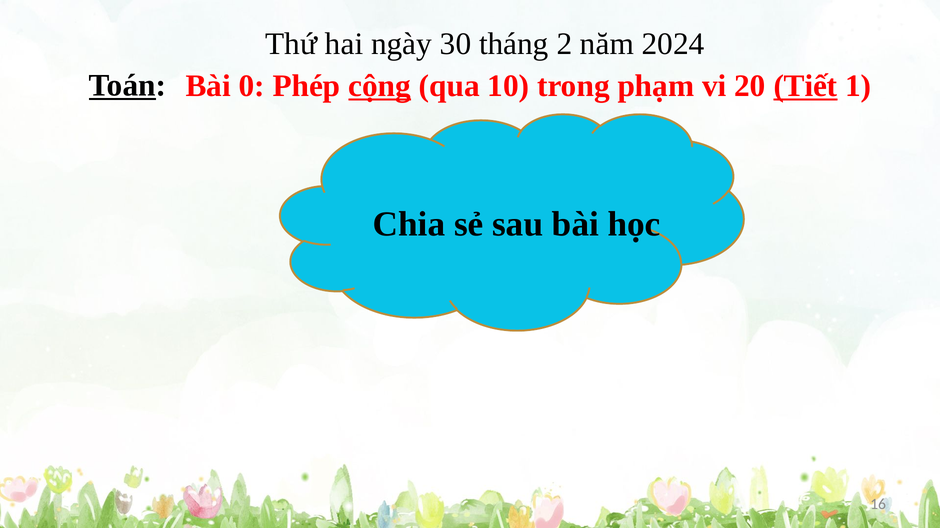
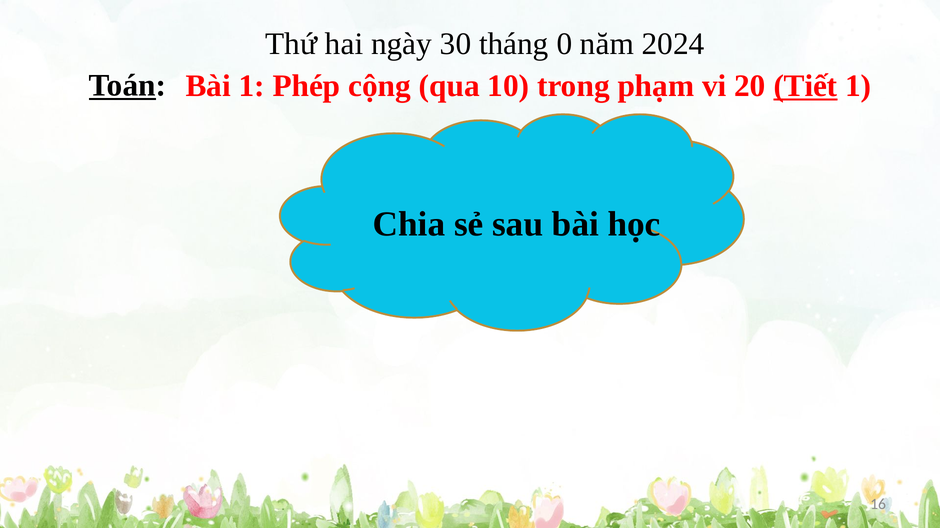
2: 2 -> 0 (564, 44)
Bài 0: 0 -> 1 (252, 86)
cộng underline: present -> none (380, 86)
